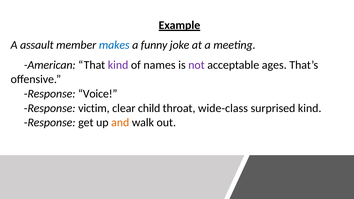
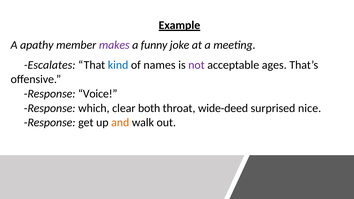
assault: assault -> apathy (37, 45)
makes colour: blue -> purple (114, 45)
American: American -> Escalates (50, 65)
kind colour: purple -> blue (118, 65)
victim: victim -> which (94, 108)
child: child -> both (149, 108)
wide-class: wide-class -> wide-deed (223, 108)
surprised kind: kind -> nice (310, 108)
